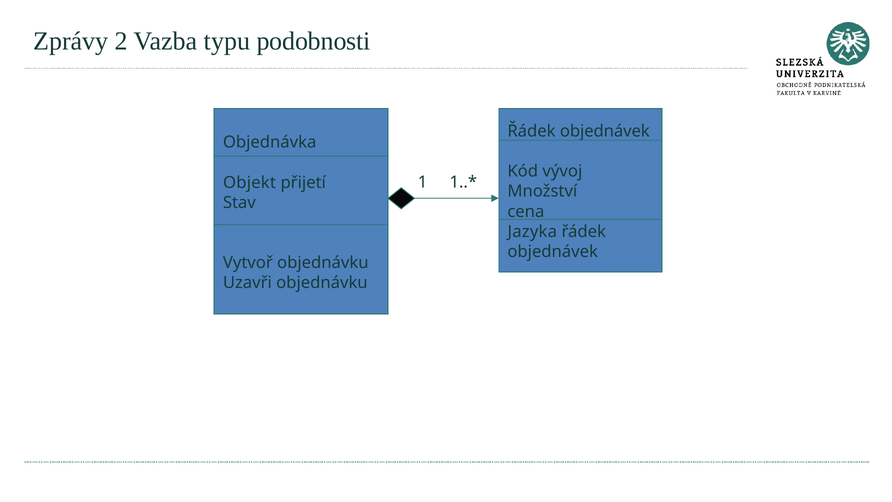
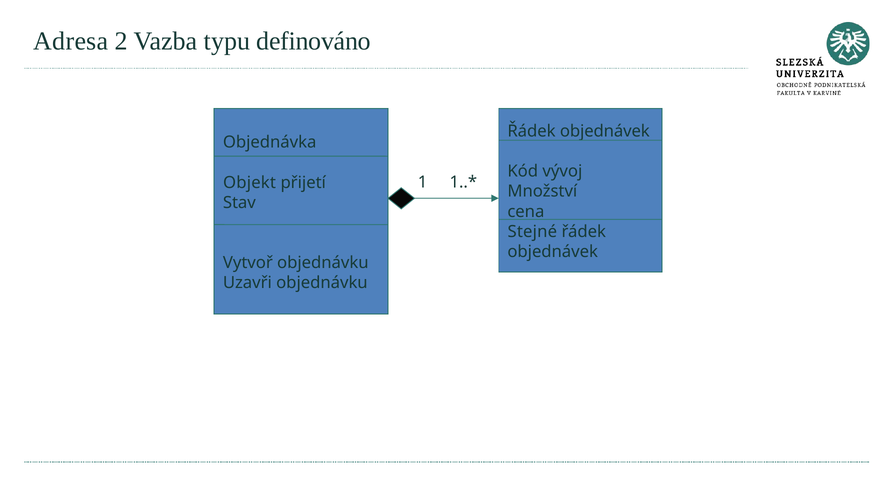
Zprávy: Zprávy -> Adresa (71, 41)
podobnosti: podobnosti -> definováno (314, 41)
Jazyka: Jazyka -> Stejné (532, 231)
